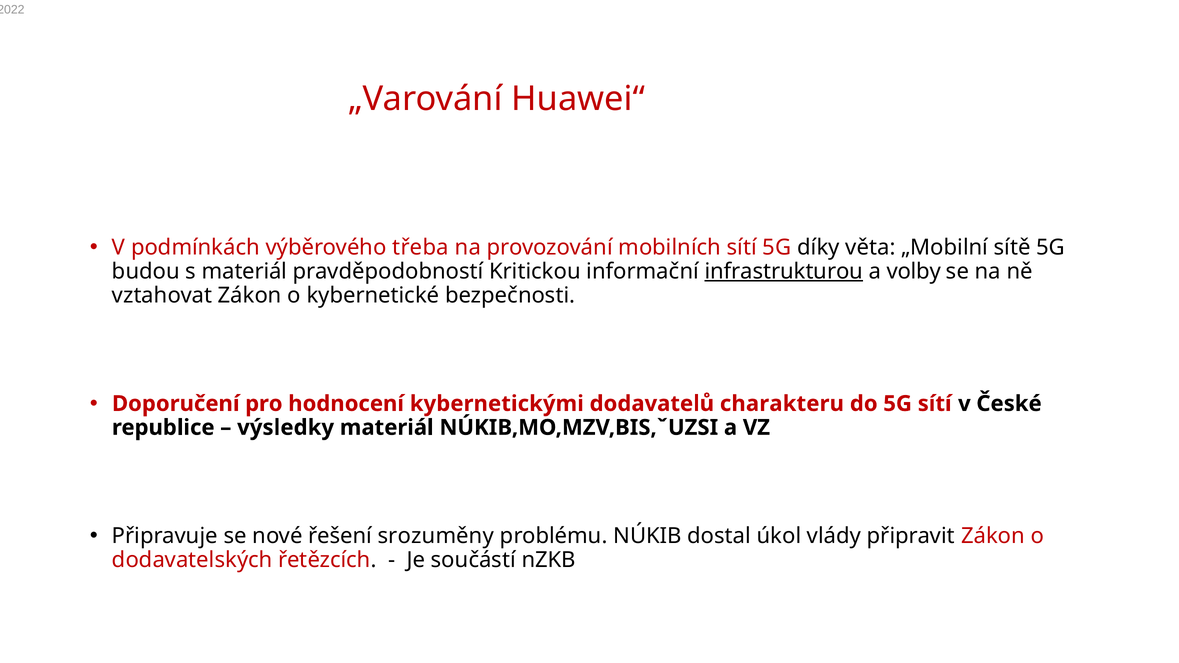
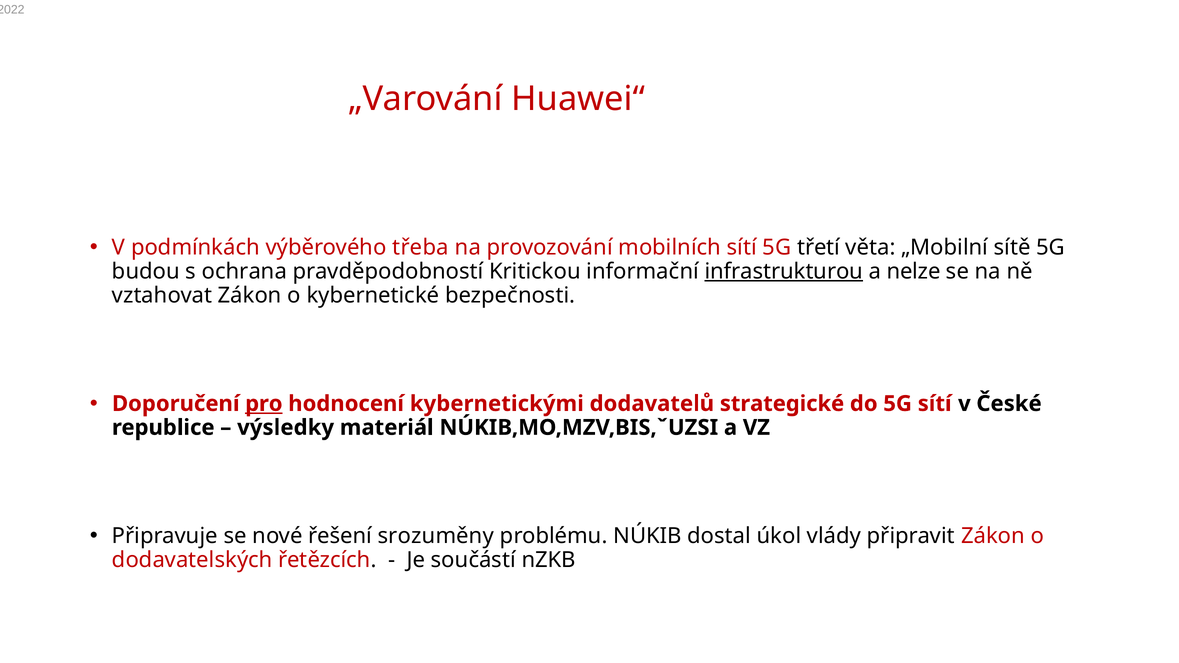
díky: díky -> třetí (819, 248)
s materiál: materiál -> ochrana (244, 271)
volby: volby -> nelze (914, 271)
pro underline: none -> present (264, 404)
charakteru: charakteru -> strategické (782, 404)
